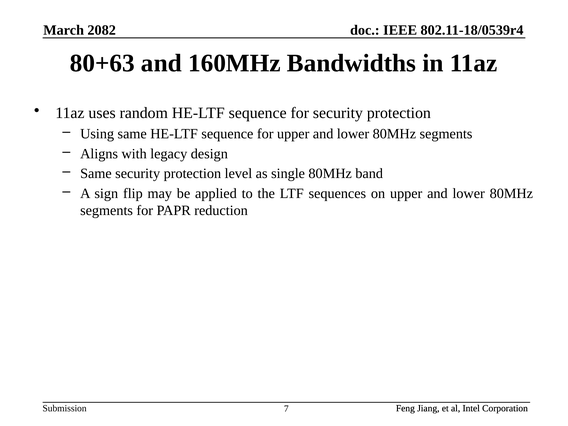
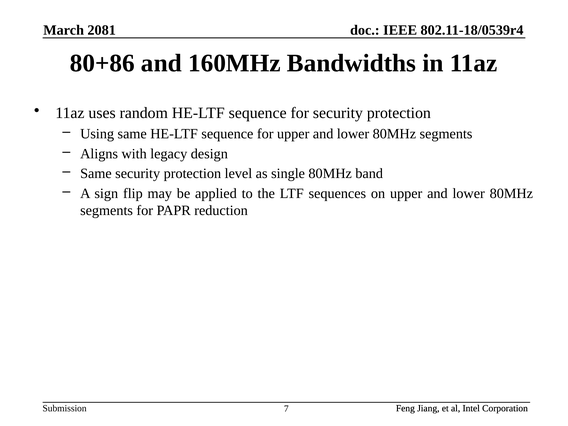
2082: 2082 -> 2081 (102, 30)
80+63: 80+63 -> 80+86 (102, 63)
